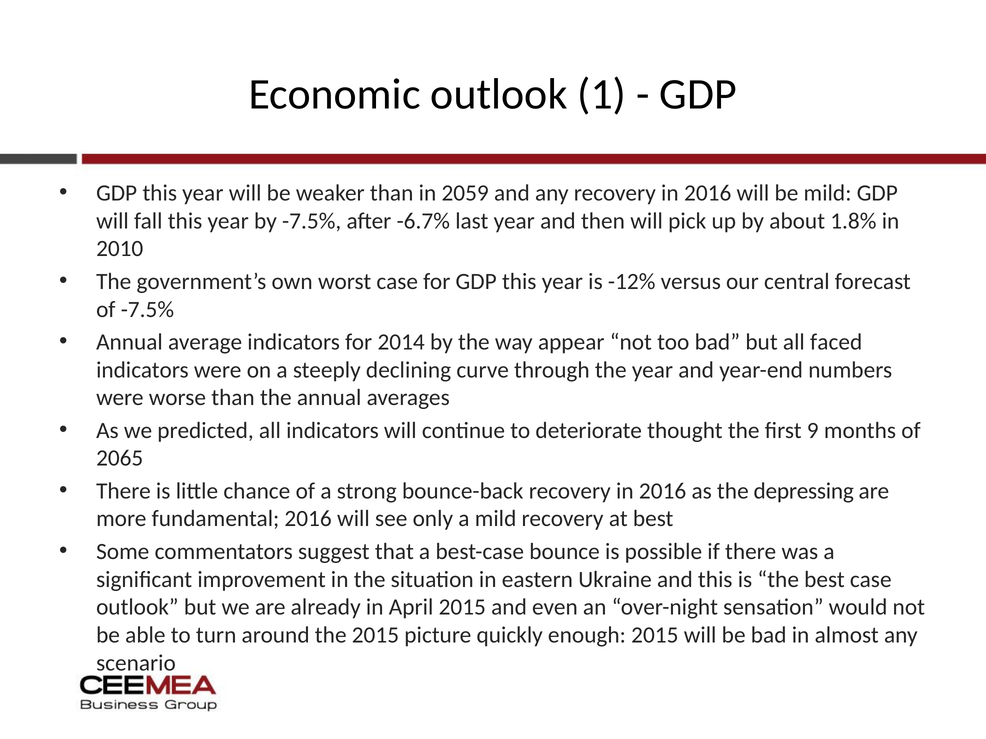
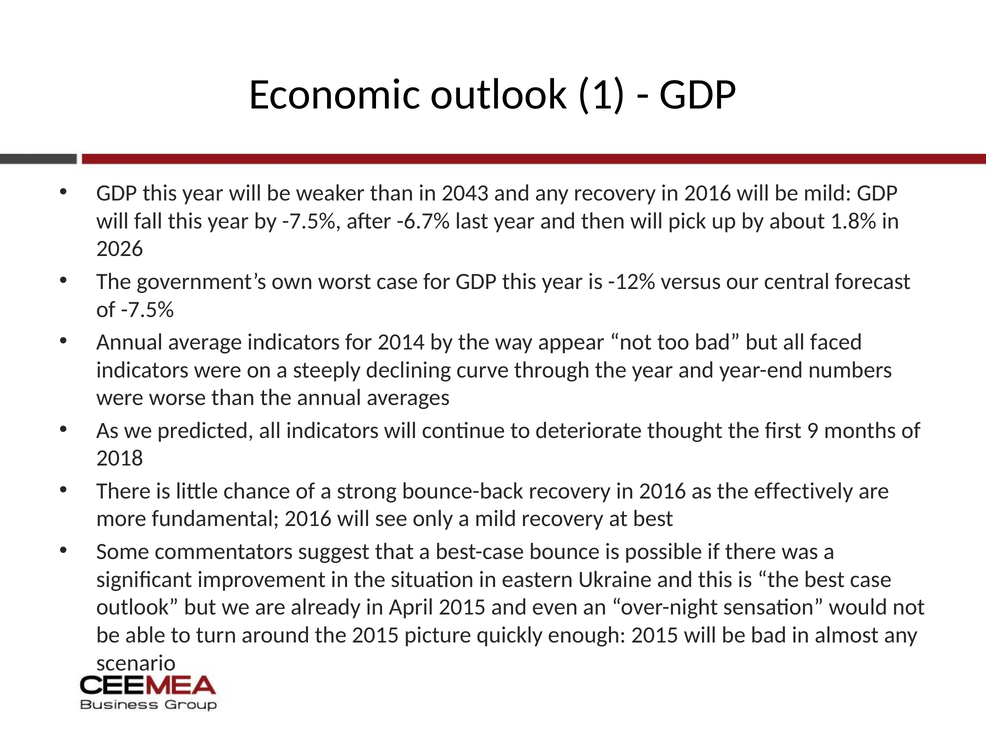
2059: 2059 -> 2043 (465, 193)
2010: 2010 -> 2026 (120, 249)
2065: 2065 -> 2018 (120, 459)
depressing: depressing -> effectively (804, 491)
